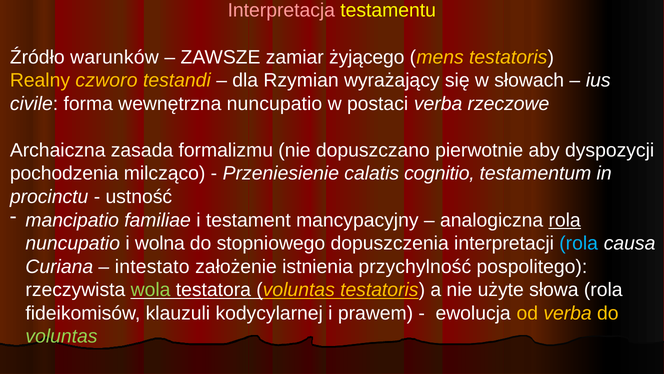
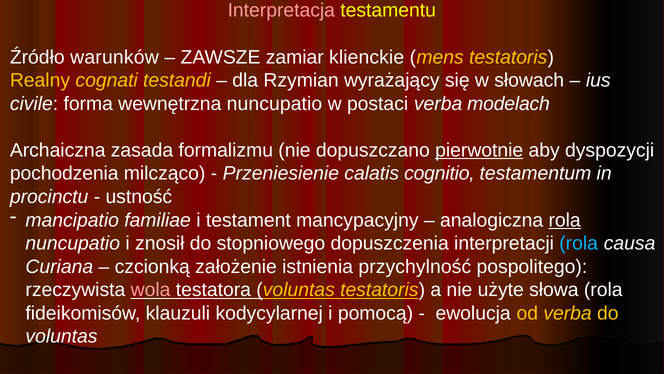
żyjącego: żyjącego -> klienckie (367, 57)
czworo: czworo -> cognati (107, 80)
rzeczowe: rzeczowe -> modelach (509, 104)
pierwotnie underline: none -> present (479, 150)
wolna: wolna -> znosił (160, 243)
intestato: intestato -> czcionką (152, 266)
wola colour: light green -> pink (151, 290)
prawem: prawem -> pomocą (375, 313)
voluntas colour: light green -> white (61, 336)
